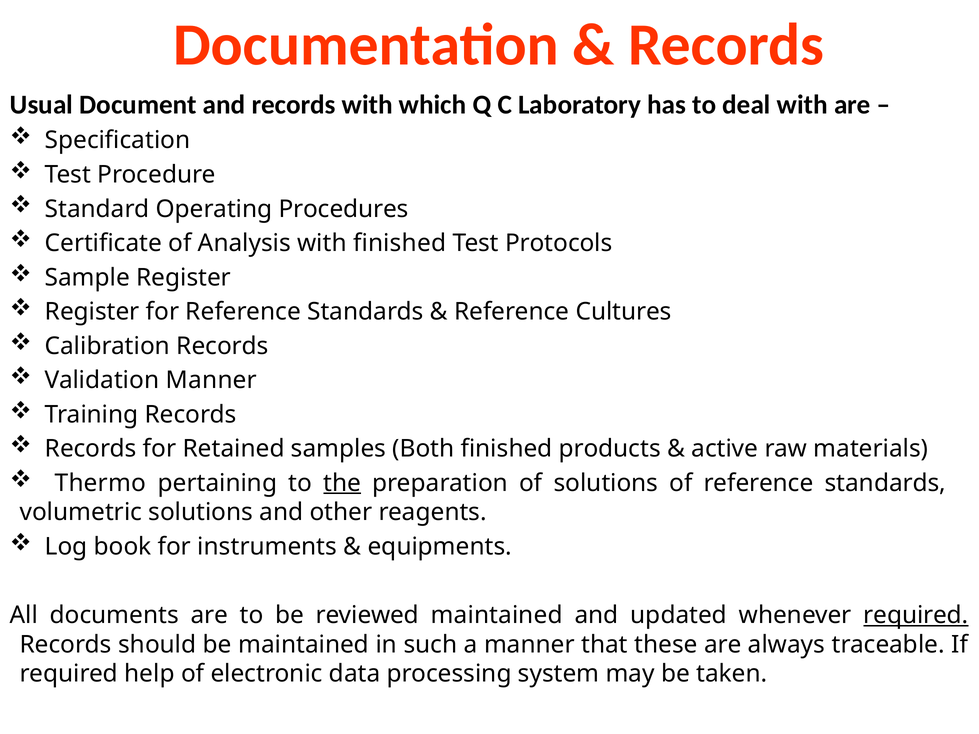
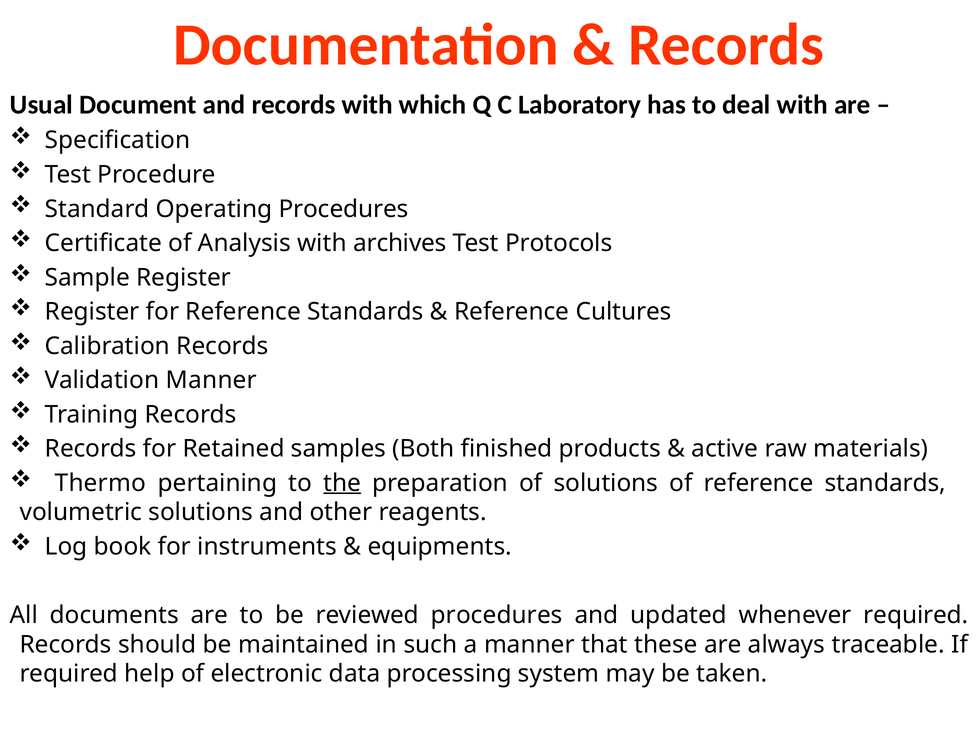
with finished: finished -> archives (400, 243)
reviewed maintained: maintained -> procedures (497, 615)
required underline: present -> none (916, 615)
